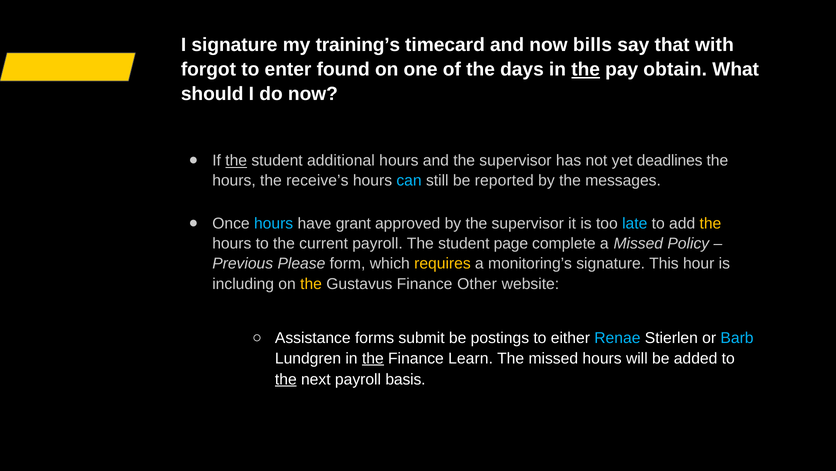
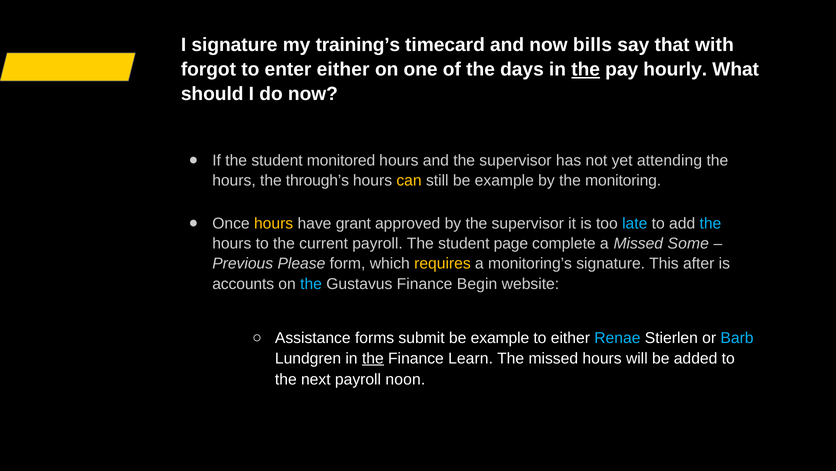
enter found: found -> either (343, 69)
obtain: obtain -> hourly (675, 69)
the underline: present -> none (236, 160)
additional: additional -> monitored (341, 160)
deadlines: deadlines -> attending (670, 160)
receive’s: receive’s -> through’s (317, 180)
can colour: light blue -> yellow (409, 180)
still be reported: reported -> example (504, 180)
messages: messages -> monitoring (623, 180)
hours colour: light blue -> yellow (274, 223)
the colour: yellow -> light blue (710, 223)
Policy: Policy -> Some (688, 243)
hour: hour -> after (699, 263)
including: including -> accounts (243, 283)
the colour: yellow -> light blue (311, 283)
Other: Other -> Begin (477, 283)
postings: postings -> example (500, 338)
the underline: present -> none (286, 379)
basis: basis -> noon (405, 379)
